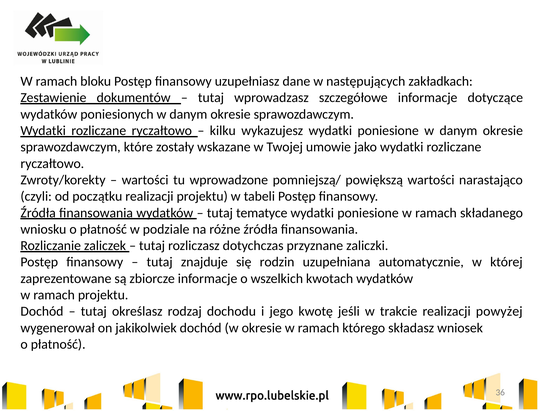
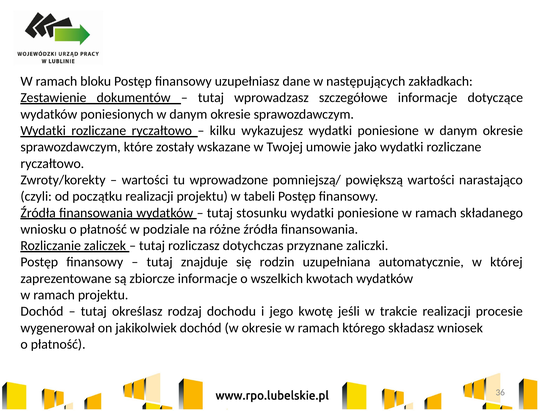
tematyce: tematyce -> stosunku (262, 213)
powyżej: powyżej -> procesie (499, 311)
